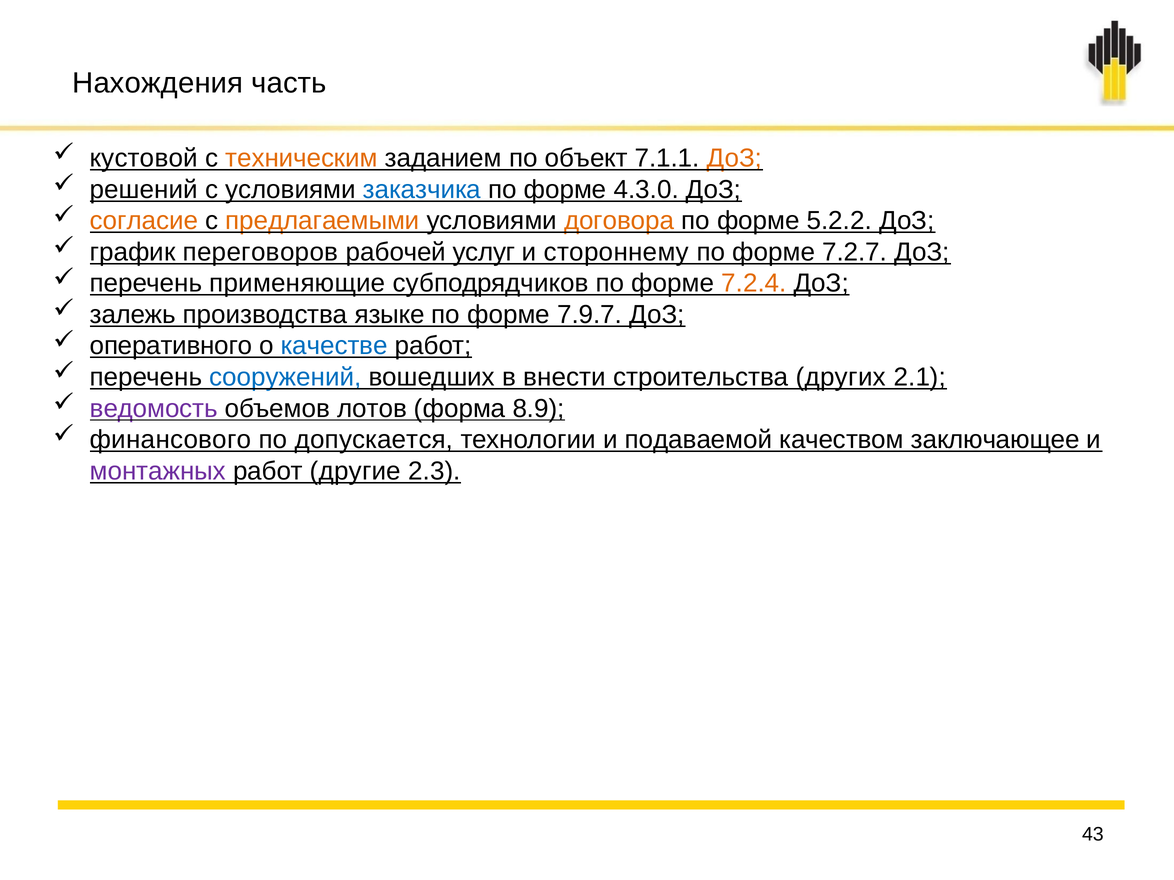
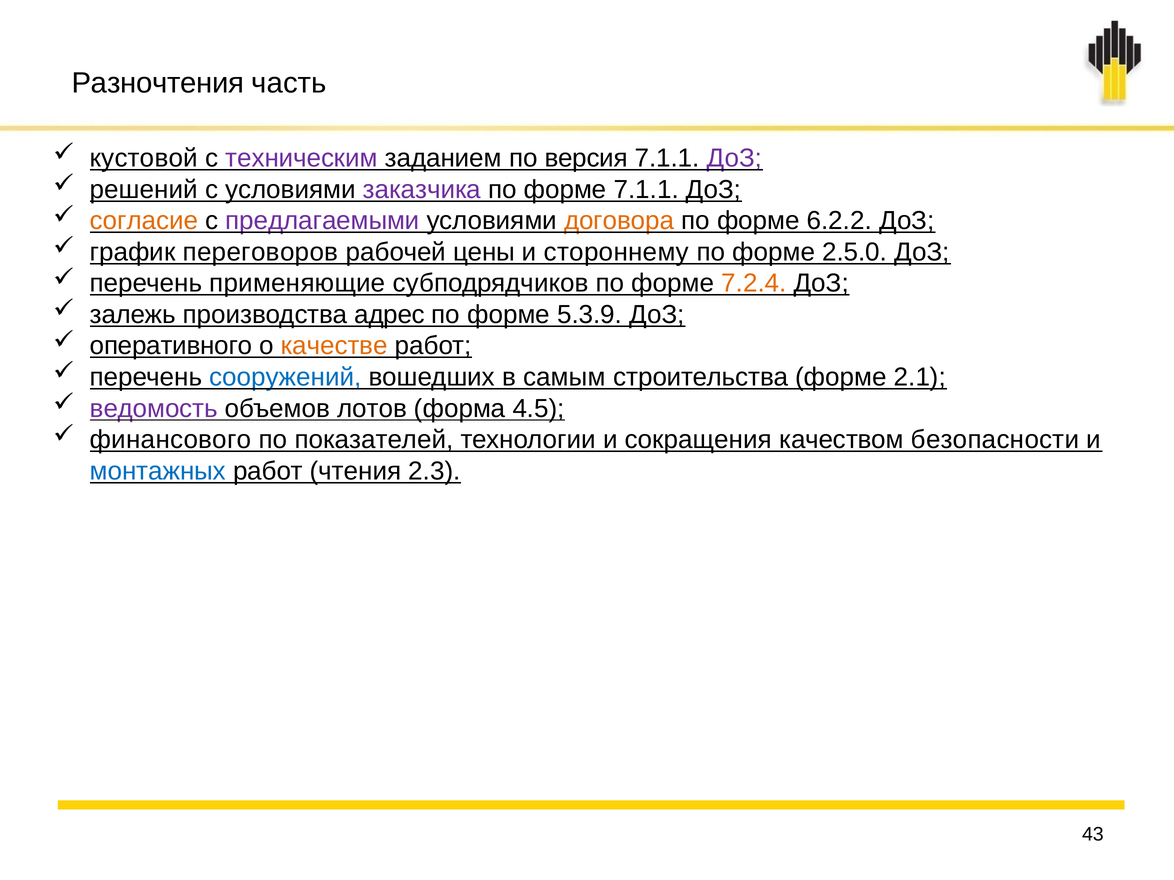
Нахождения: Нахождения -> Разночтения (158, 83)
техническим colour: orange -> purple (302, 158)
объект: объект -> версия (586, 158)
ДоЗ colour: orange -> purple (734, 158)
заказчика colour: blue -> purple (422, 190)
форме 4.3.0: 4.3.0 -> 7.1.1 (646, 190)
предлагаемыми colour: orange -> purple (322, 221)
5.2.2: 5.2.2 -> 6.2.2 (839, 221)
услуг: услуг -> цены (484, 252)
7.2.7: 7.2.7 -> 2.5.0 (855, 252)
языке: языке -> адрес (390, 315)
7.9.7: 7.9.7 -> 5.3.9 (590, 315)
качестве colour: blue -> orange (334, 346)
внести: внести -> самым (564, 377)
строительства других: других -> форме (841, 377)
8.9: 8.9 -> 4.5 (539, 409)
допускается: допускается -> показателей (374, 440)
подаваемой: подаваемой -> сокращения (698, 440)
заключающее: заключающее -> безопасности (995, 440)
монтажных colour: purple -> blue (158, 471)
другие: другие -> чтения (356, 471)
